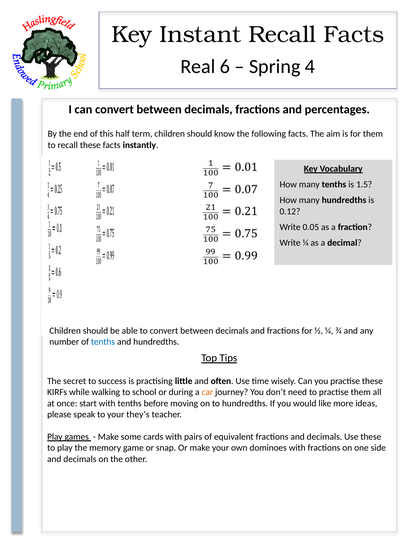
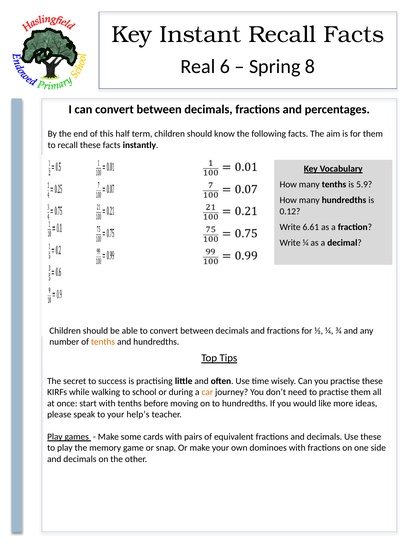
4: 4 -> 8 (310, 66)
1.5: 1.5 -> 5.9 (364, 184)
0.05: 0.05 -> 6.61 (311, 227)
tenths colour: blue -> orange (103, 342)
they’s: they’s -> help’s (138, 414)
